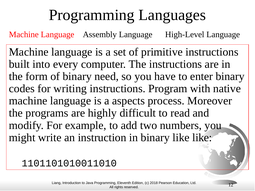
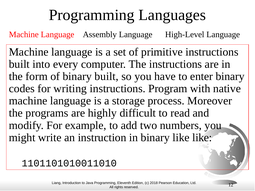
binary need: need -> built (107, 76)
aspects: aspects -> storage (129, 101)
